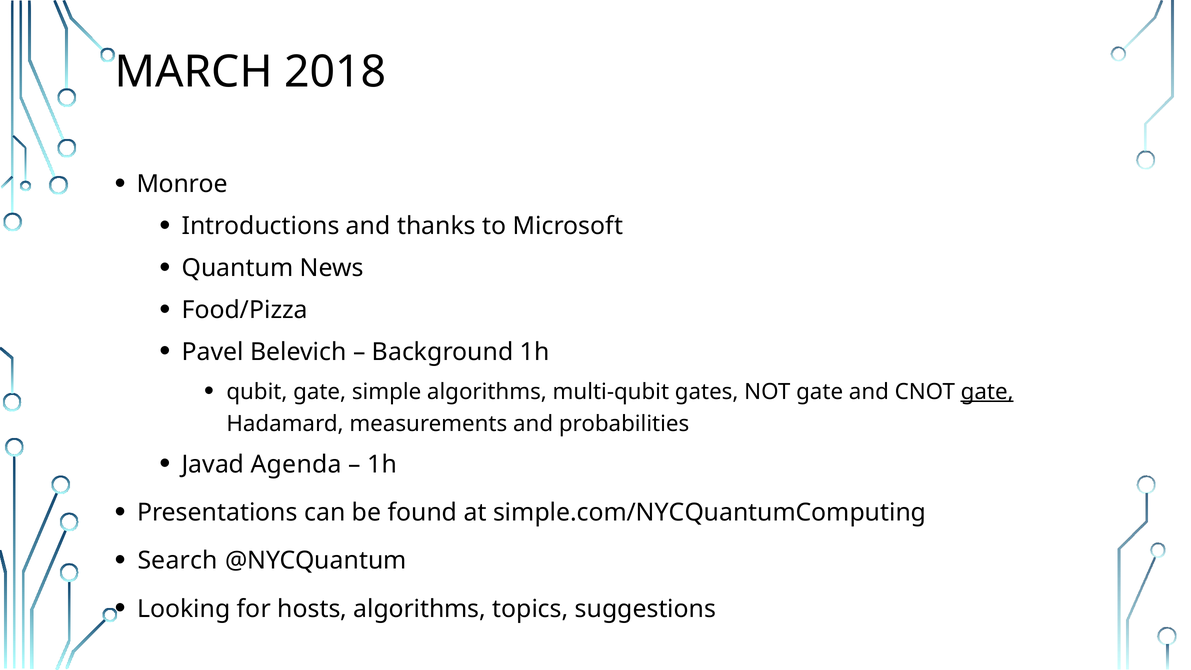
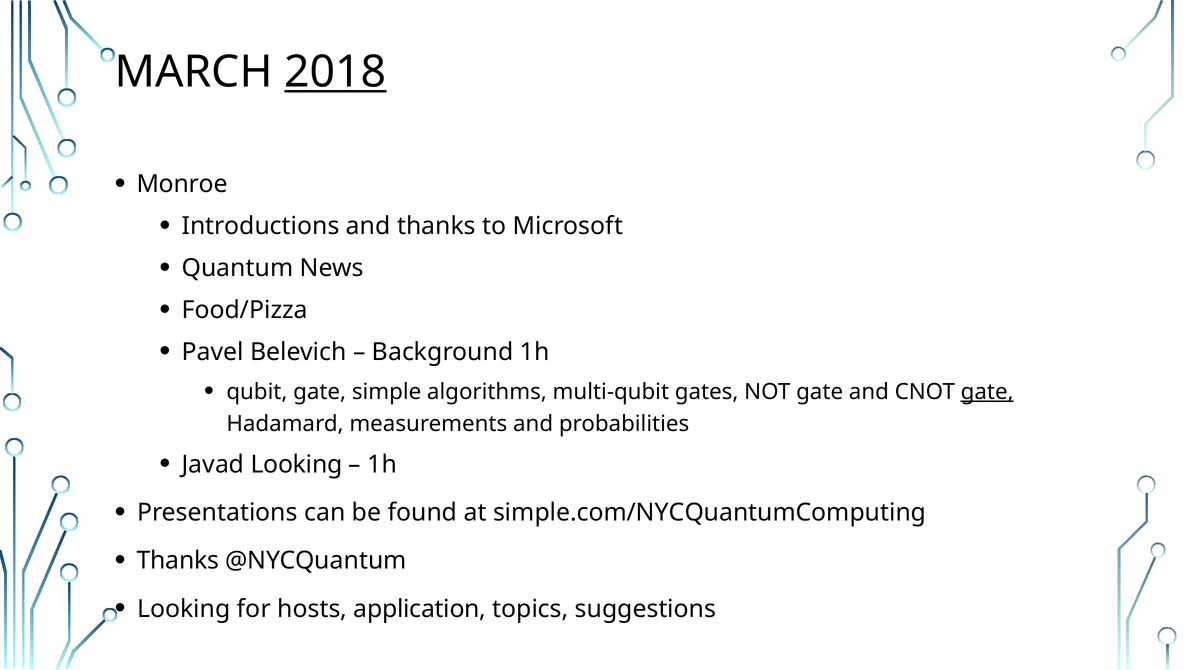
2018 underline: none -> present (335, 72)
Javad Agenda: Agenda -> Looking (296, 464)
Search: Search -> Thanks (178, 561)
hosts algorithms: algorithms -> application (420, 609)
